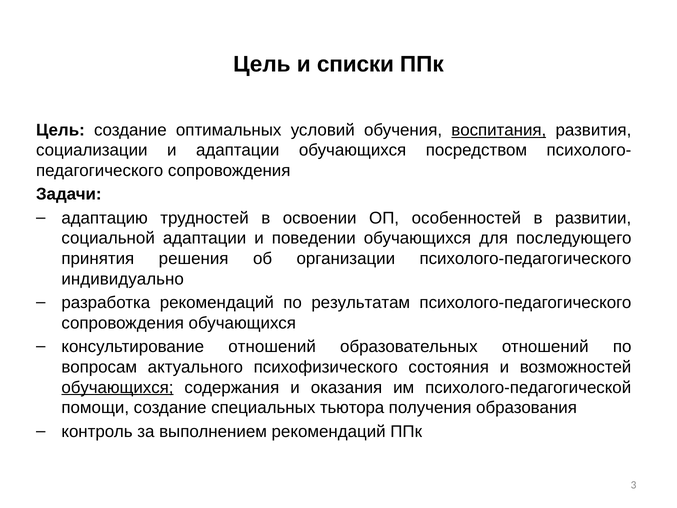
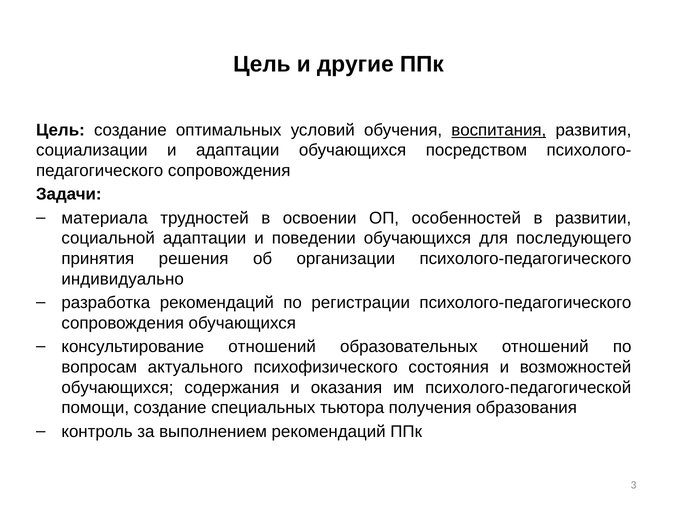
списки: списки -> другие (355, 64)
адаптацию: адаптацию -> материала (105, 218)
результатам: результатам -> регистрации (361, 303)
обучающихся underline: present -> none (117, 387)
